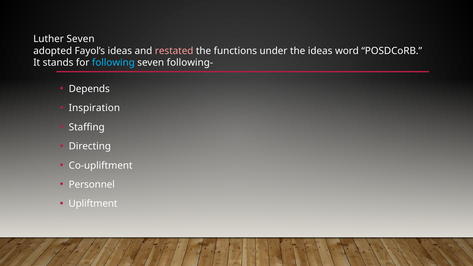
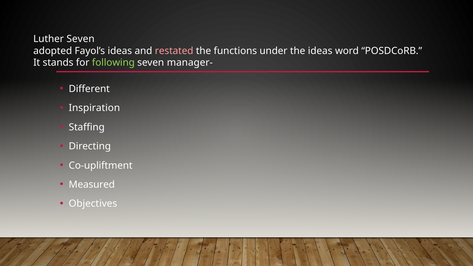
following colour: light blue -> light green (113, 63)
following-: following- -> manager- (190, 63)
Depends: Depends -> Different (89, 89)
Personnel: Personnel -> Measured (92, 185)
Upliftment: Upliftment -> Objectives (93, 204)
